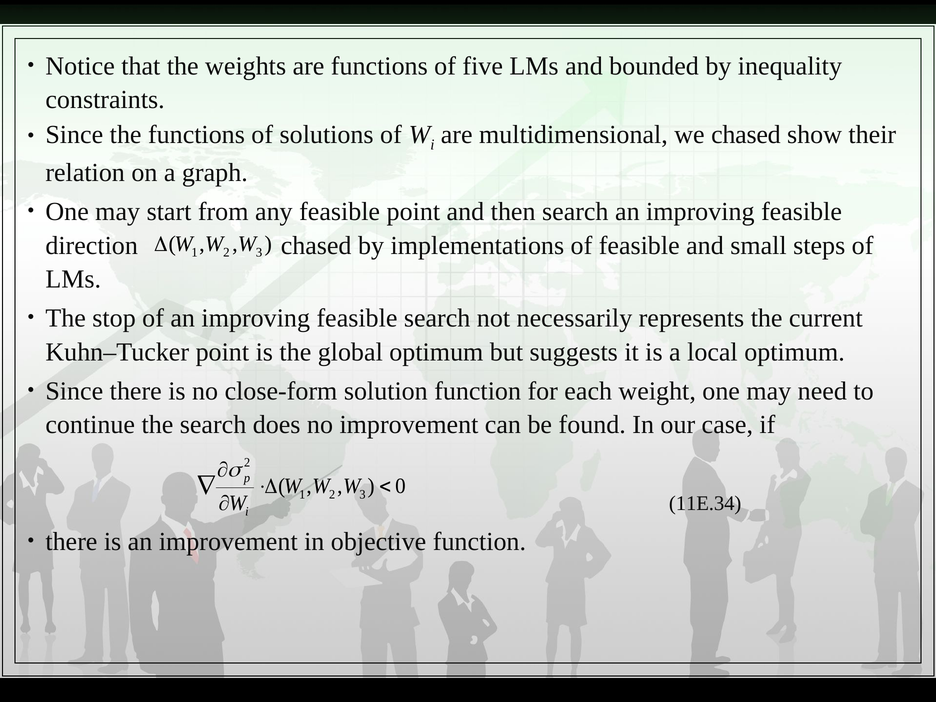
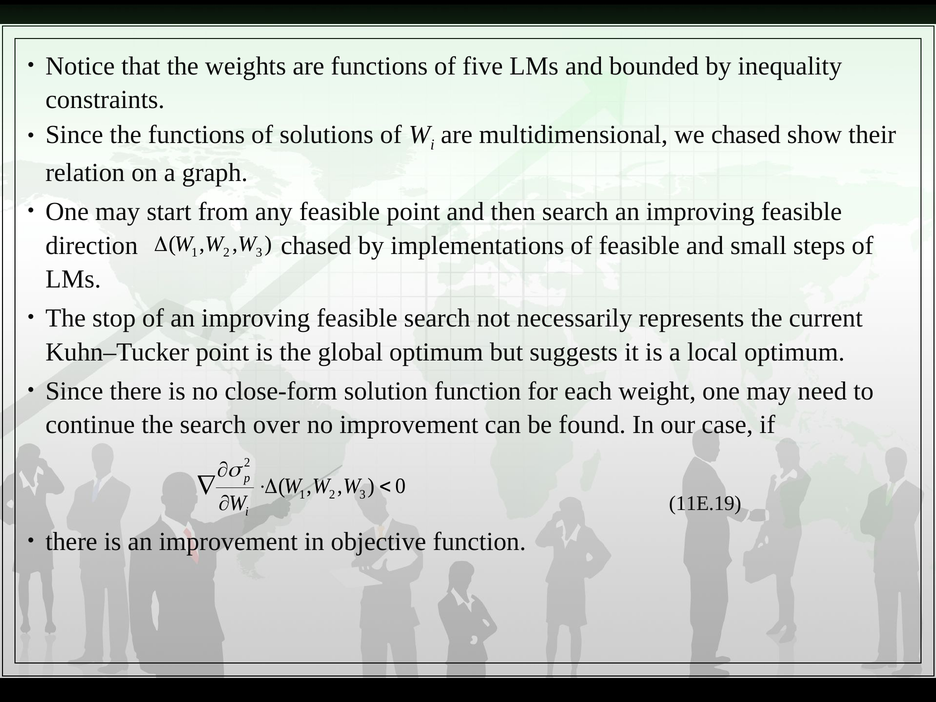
does: does -> over (276, 425)
11E.34: 11E.34 -> 11E.19 (705, 503)
